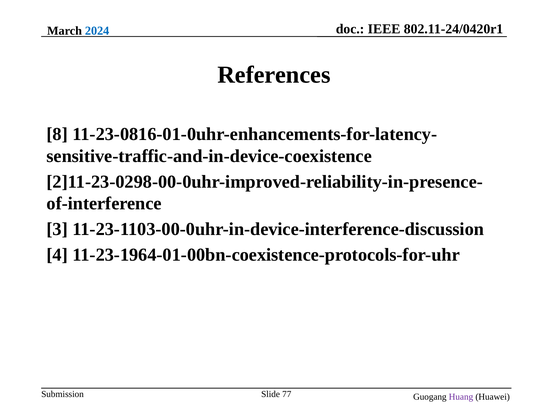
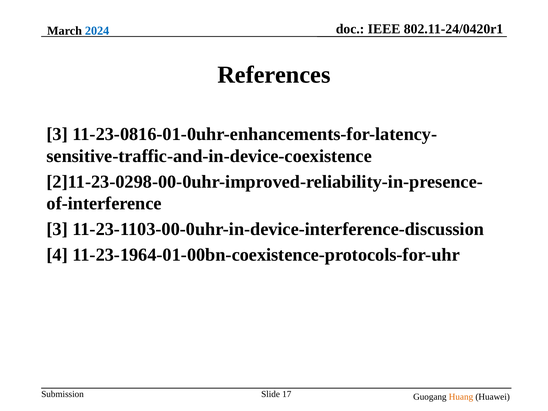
8: 8 -> 3 (57, 134)
77: 77 -> 17 (287, 394)
Huang colour: purple -> orange (461, 397)
